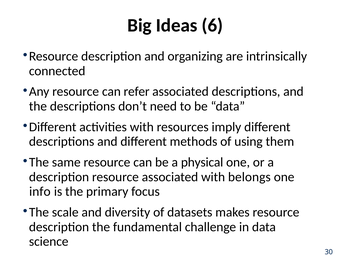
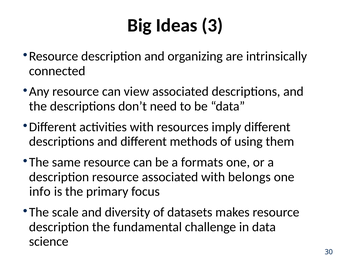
6: 6 -> 3 (212, 25)
refer: refer -> view (136, 91)
physical: physical -> formats (202, 162)
